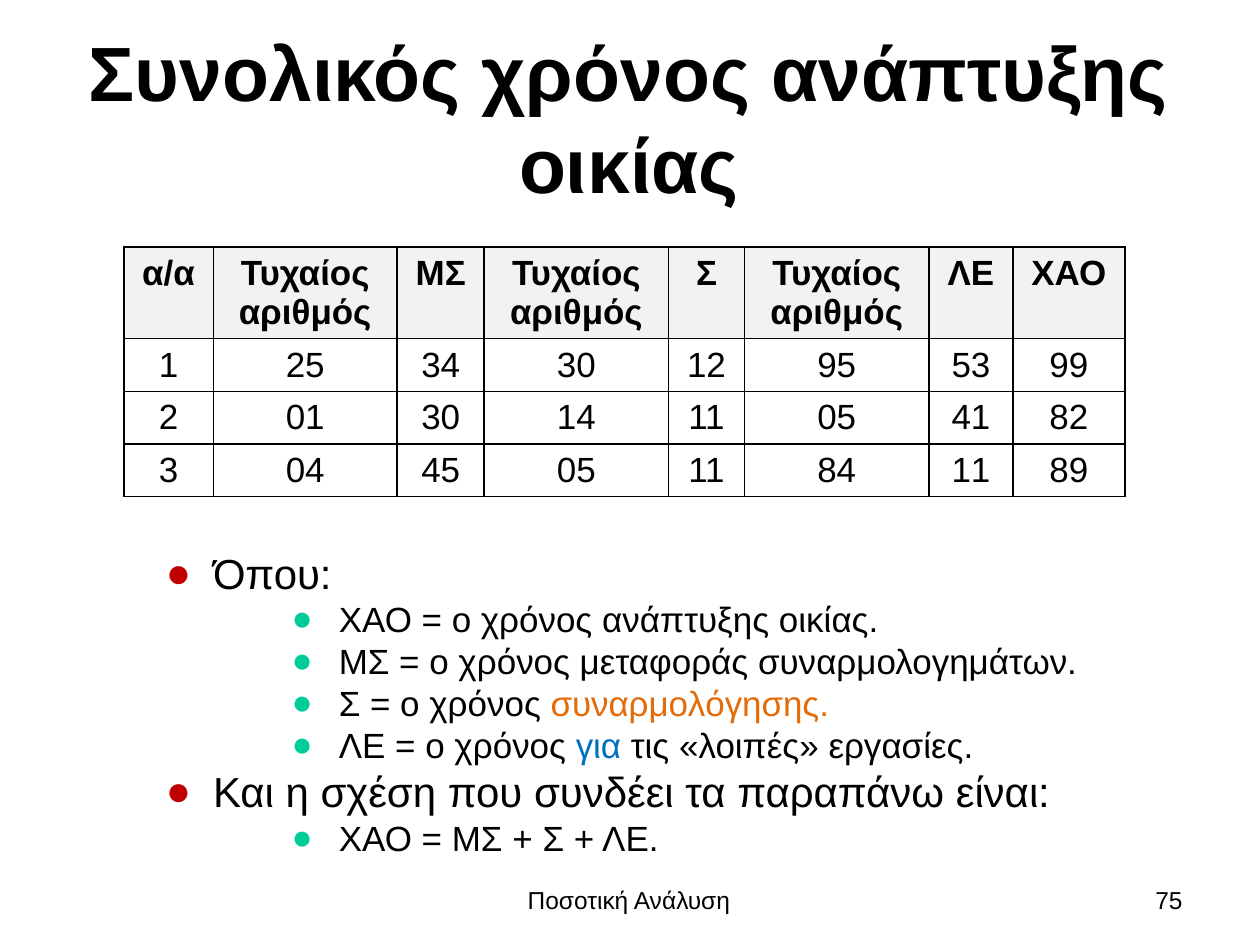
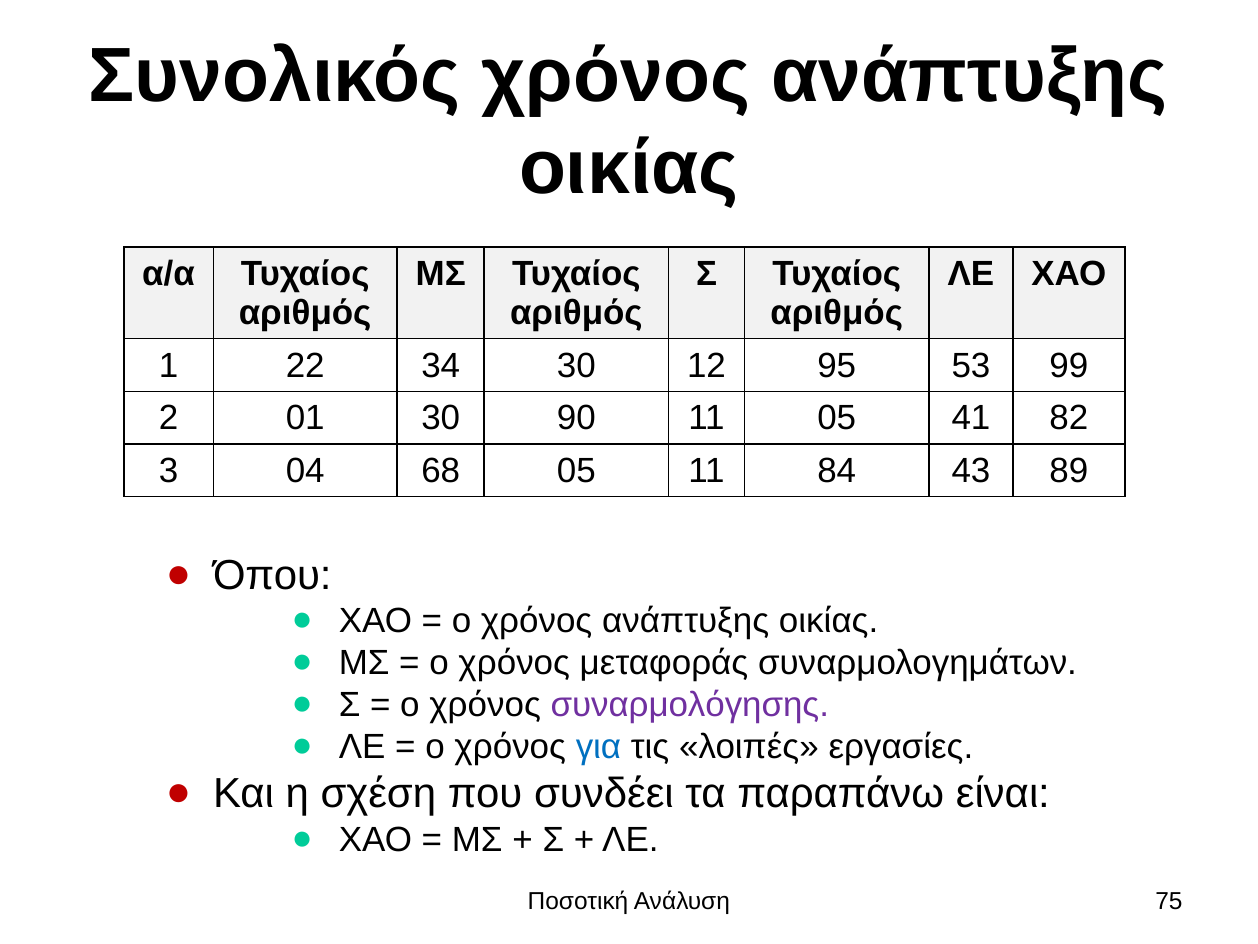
25: 25 -> 22 (305, 365)
14: 14 -> 90 (576, 418)
45: 45 -> 68 (441, 471)
84 11: 11 -> 43 (971, 471)
συναρμολόγησης colour: orange -> purple (690, 705)
